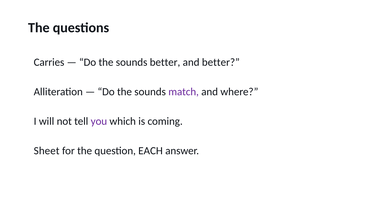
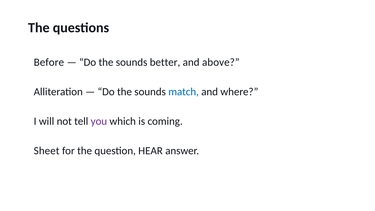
Carries: Carries -> Before (49, 62)
and better: better -> above (221, 62)
match colour: purple -> blue (184, 92)
EACH: EACH -> HEAR (151, 151)
